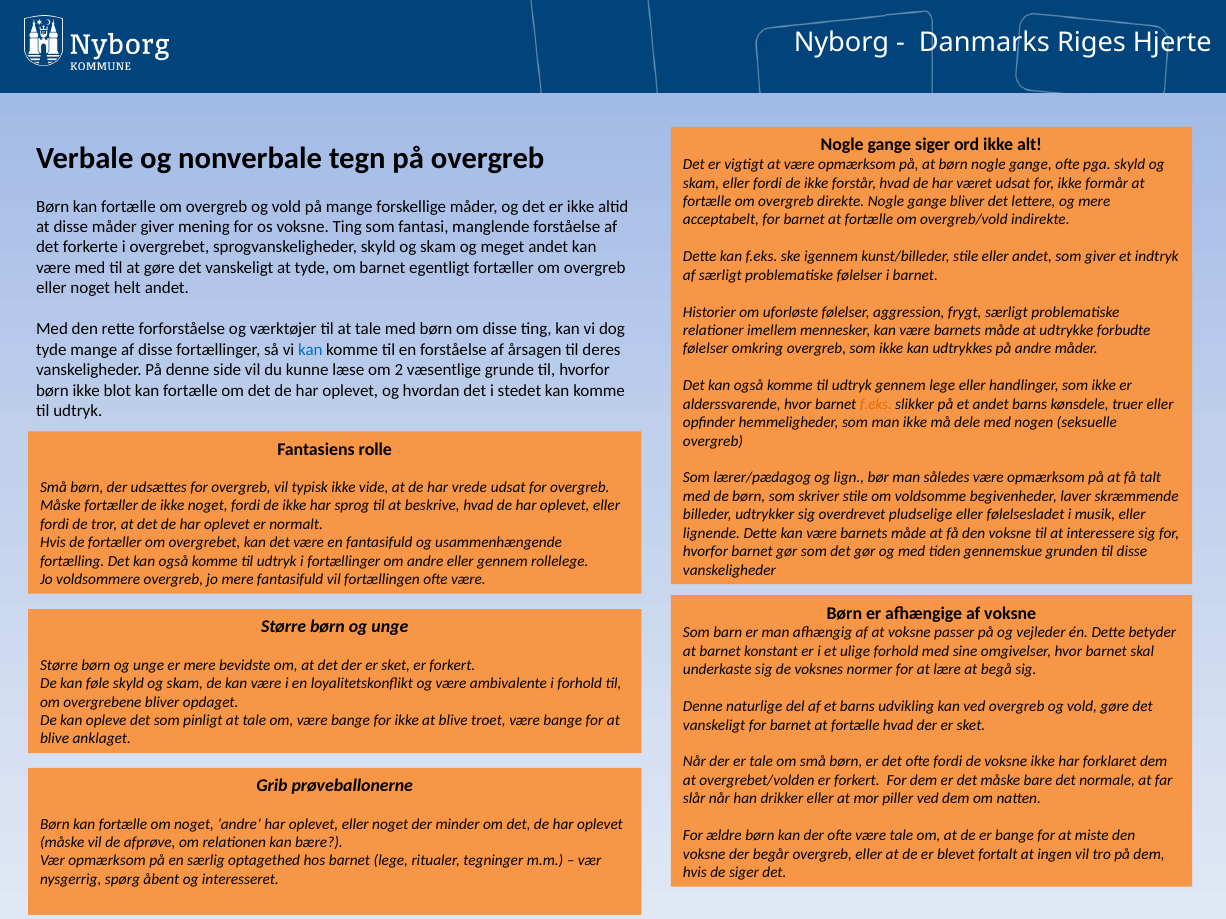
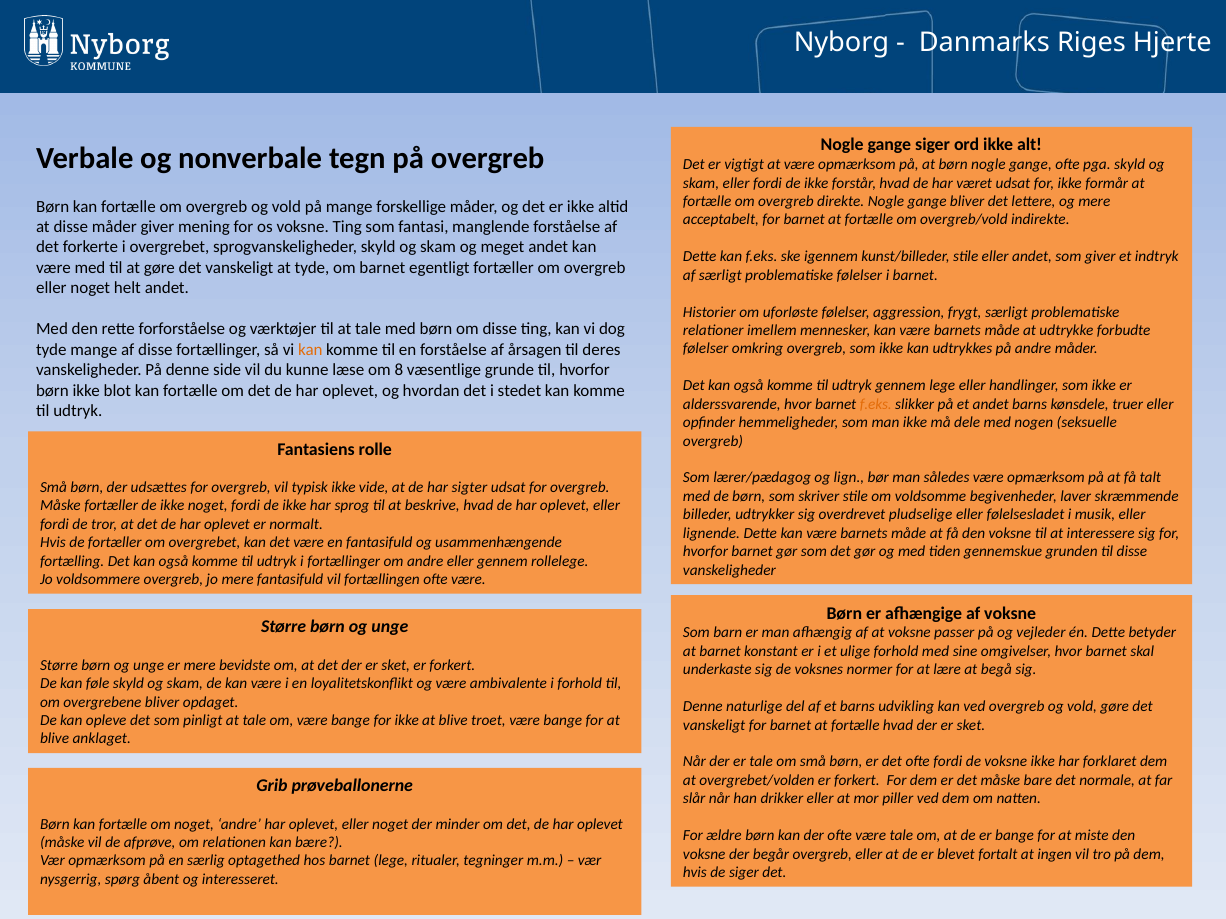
kan colour: blue -> orange (310, 350)
2: 2 -> 8 (399, 370)
vrede: vrede -> sigter (469, 488)
